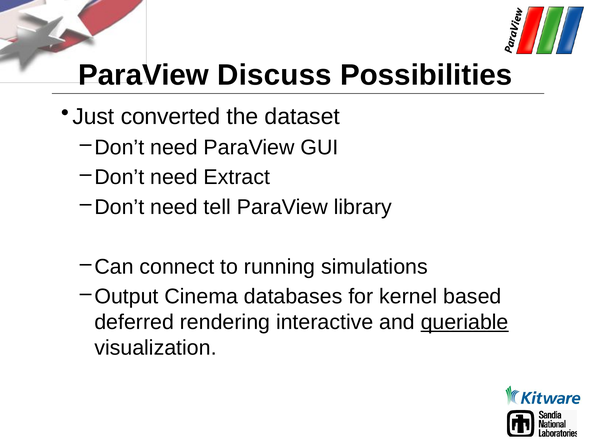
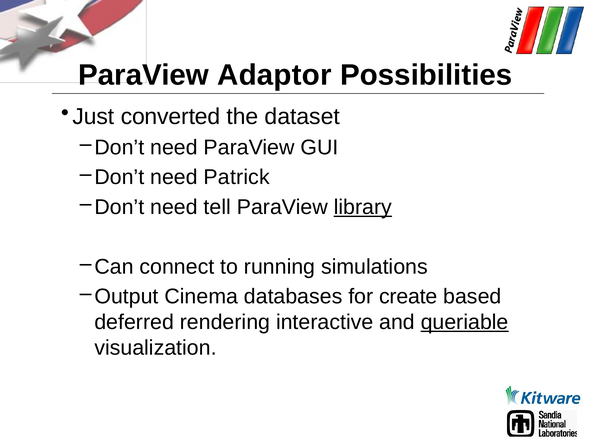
Discuss: Discuss -> Adaptor (274, 75)
Extract: Extract -> Patrick (237, 177)
library underline: none -> present (363, 207)
kernel: kernel -> create (408, 297)
